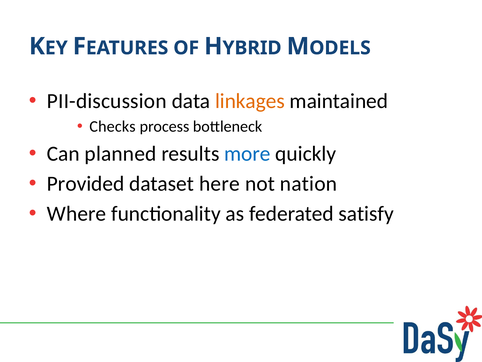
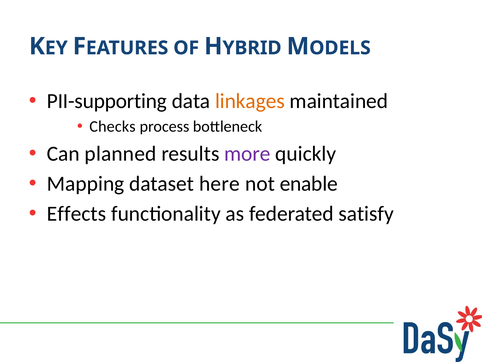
PII-discussion: PII-discussion -> PII-supporting (107, 101)
more colour: blue -> purple (247, 154)
Provided: Provided -> Mapping (86, 184)
nation: nation -> enable (309, 184)
Where: Where -> Effects (77, 214)
